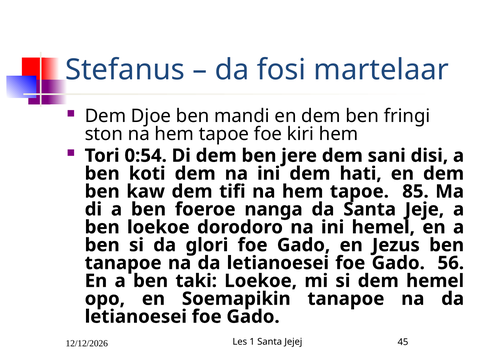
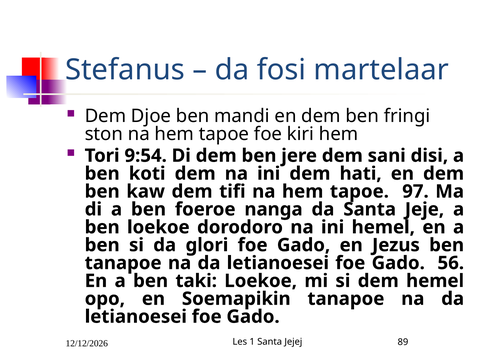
0:54: 0:54 -> 9:54 (146, 156)
85: 85 -> 97 (415, 192)
45: 45 -> 89 (403, 342)
